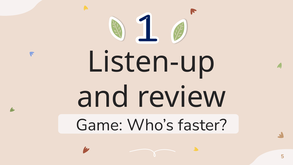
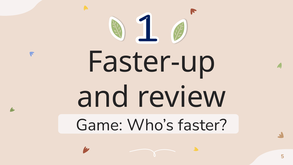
Listen-up: Listen-up -> Faster-up (151, 62)
